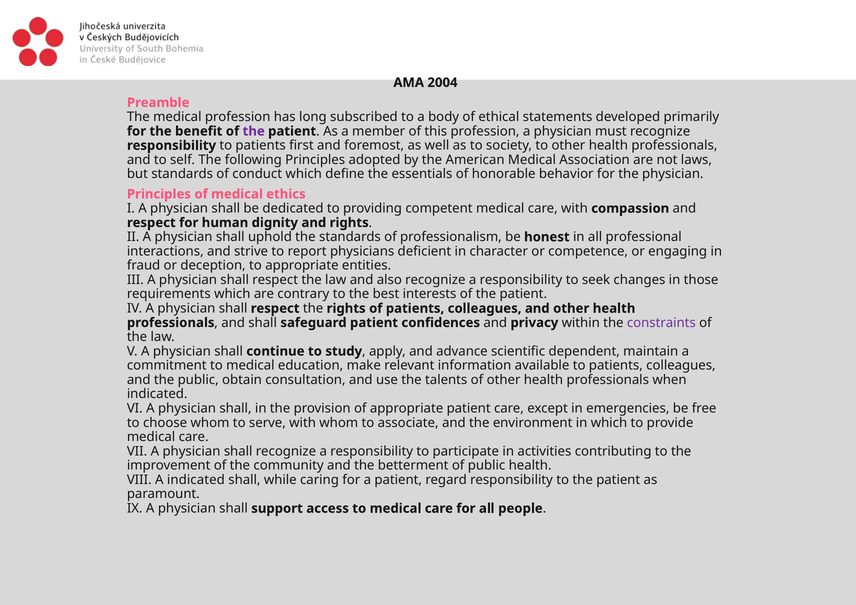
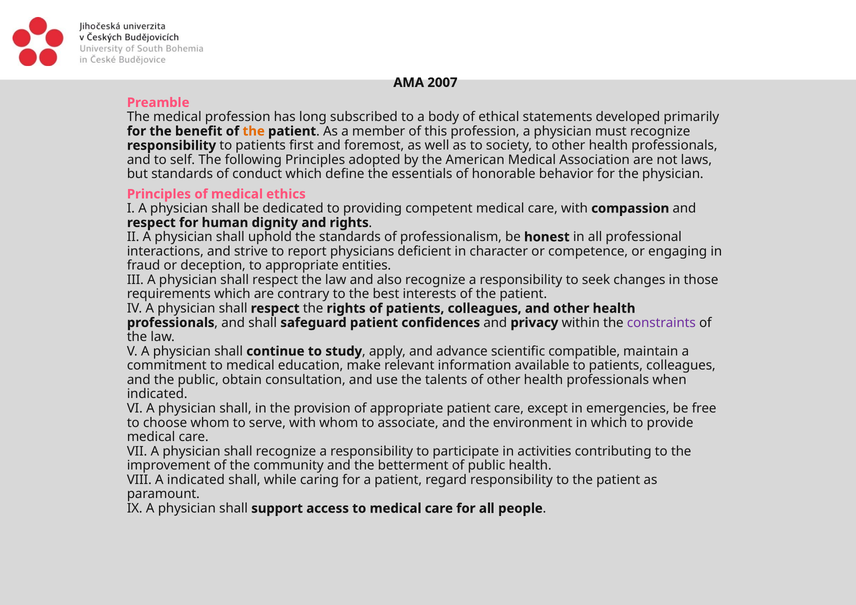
2004: 2004 -> 2007 (442, 83)
the colour: purple -> orange (254, 131)
dependent: dependent -> compatible (584, 351)
